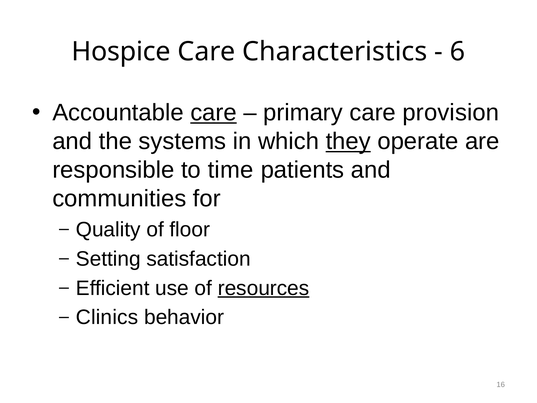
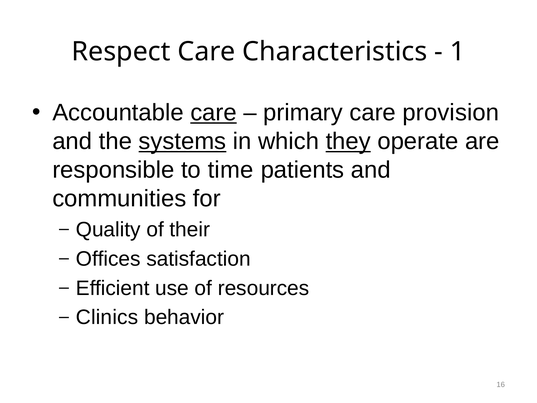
Hospice: Hospice -> Respect (121, 52)
6: 6 -> 1 (458, 52)
systems underline: none -> present (182, 141)
floor: floor -> their (190, 229)
Setting: Setting -> Offices (108, 259)
resources underline: present -> none (264, 288)
